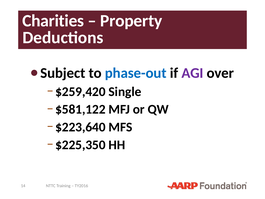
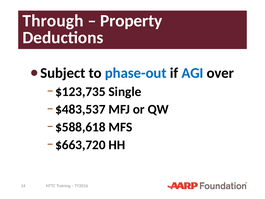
Charities: Charities -> Through (53, 21)
AGI colour: purple -> blue (192, 73)
$259,420: $259,420 -> $123,735 (80, 92)
$581,122: $581,122 -> $483,537 (80, 109)
$223,640: $223,640 -> $588,618 (80, 127)
$225,350: $225,350 -> $663,720 (80, 145)
